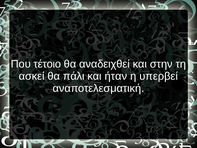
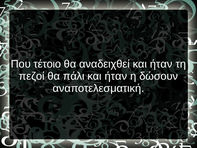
αναδειχθεί και στην: στην -> ήταν (161, 64)
ασκεί: ασκεί -> πεζοί (32, 76)
υπερβεί: υπερβεί -> δώσουν (159, 76)
